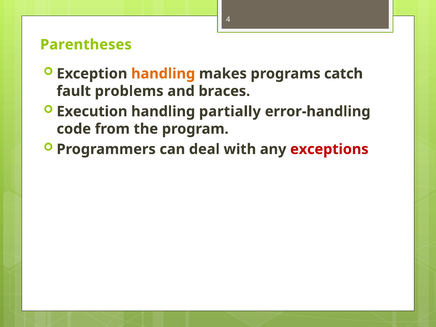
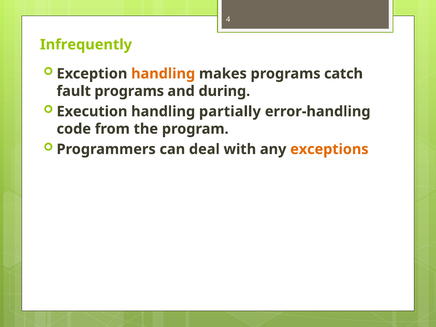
Parentheses: Parentheses -> Infrequently (86, 45)
fault problems: problems -> programs (129, 91)
braces: braces -> during (224, 91)
exceptions colour: red -> orange (329, 149)
